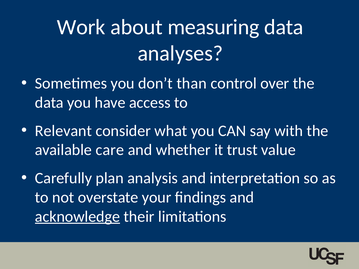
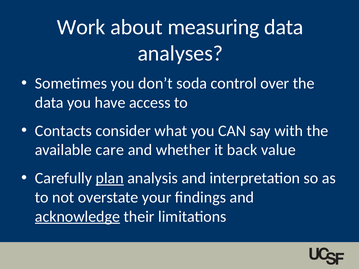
than: than -> soda (192, 83)
Relevant: Relevant -> Contacts (63, 131)
trust: trust -> back (242, 150)
plan underline: none -> present (110, 178)
